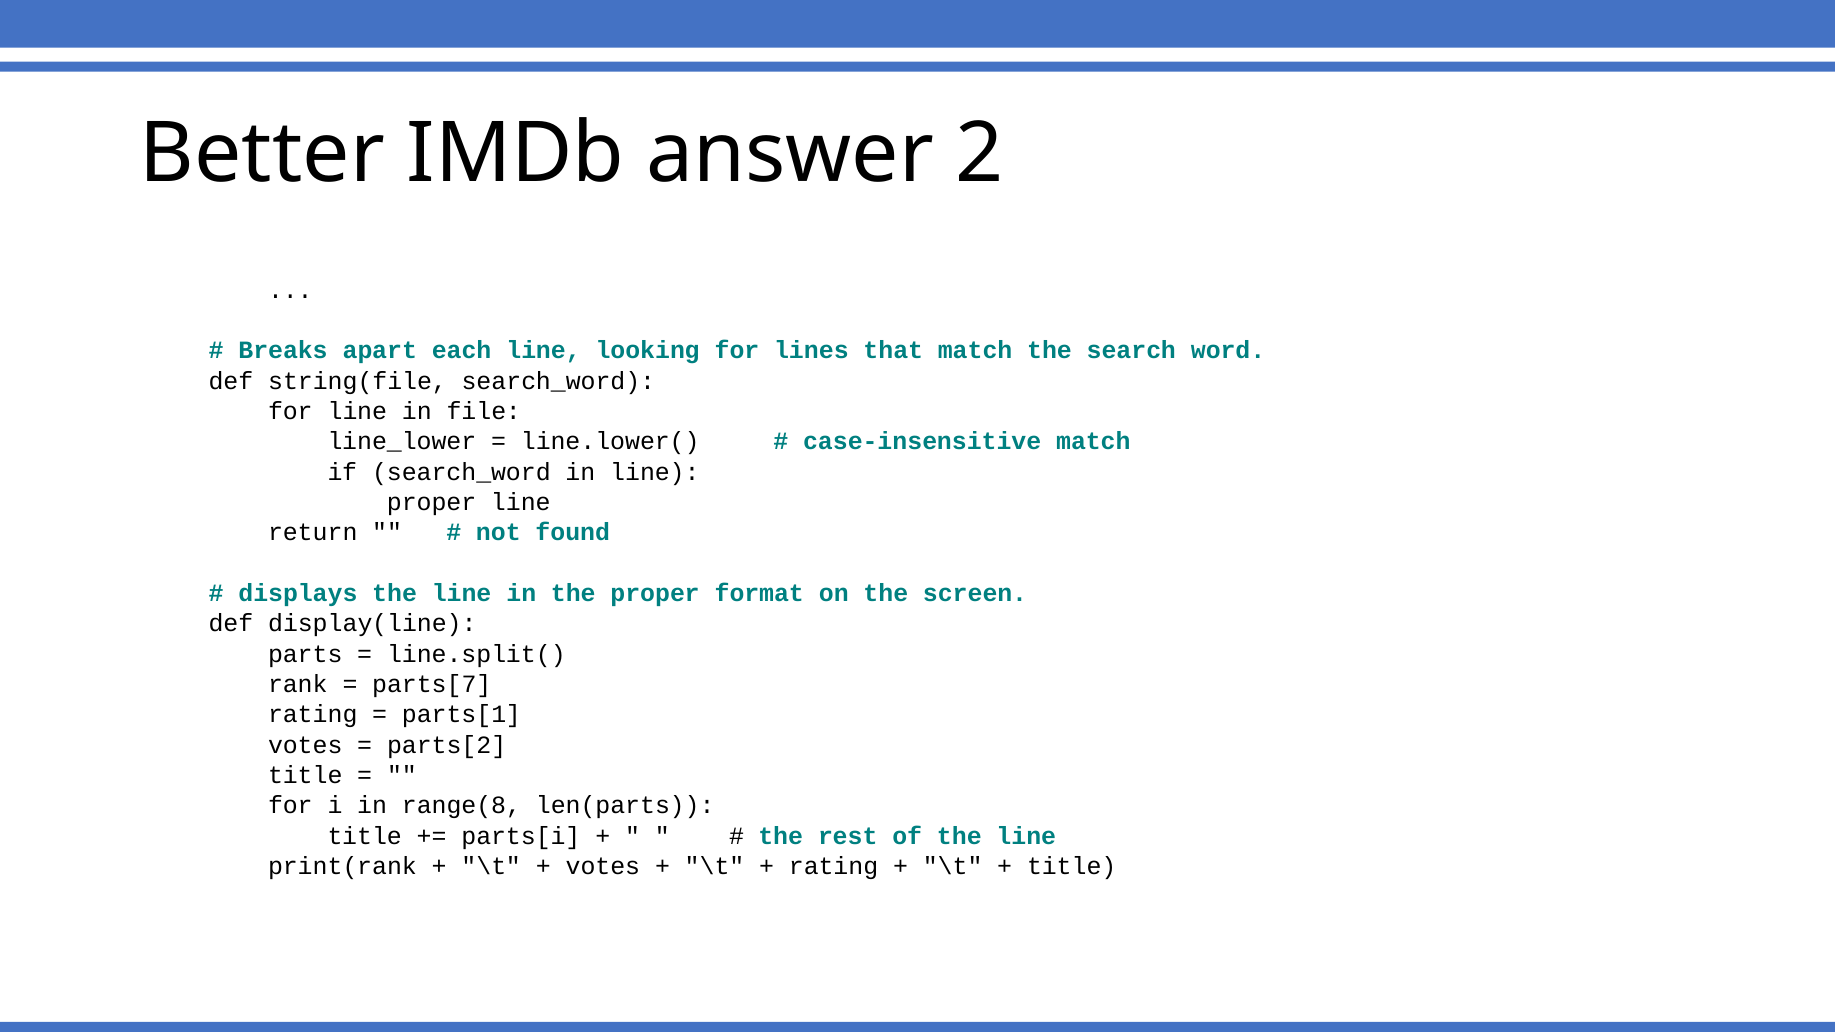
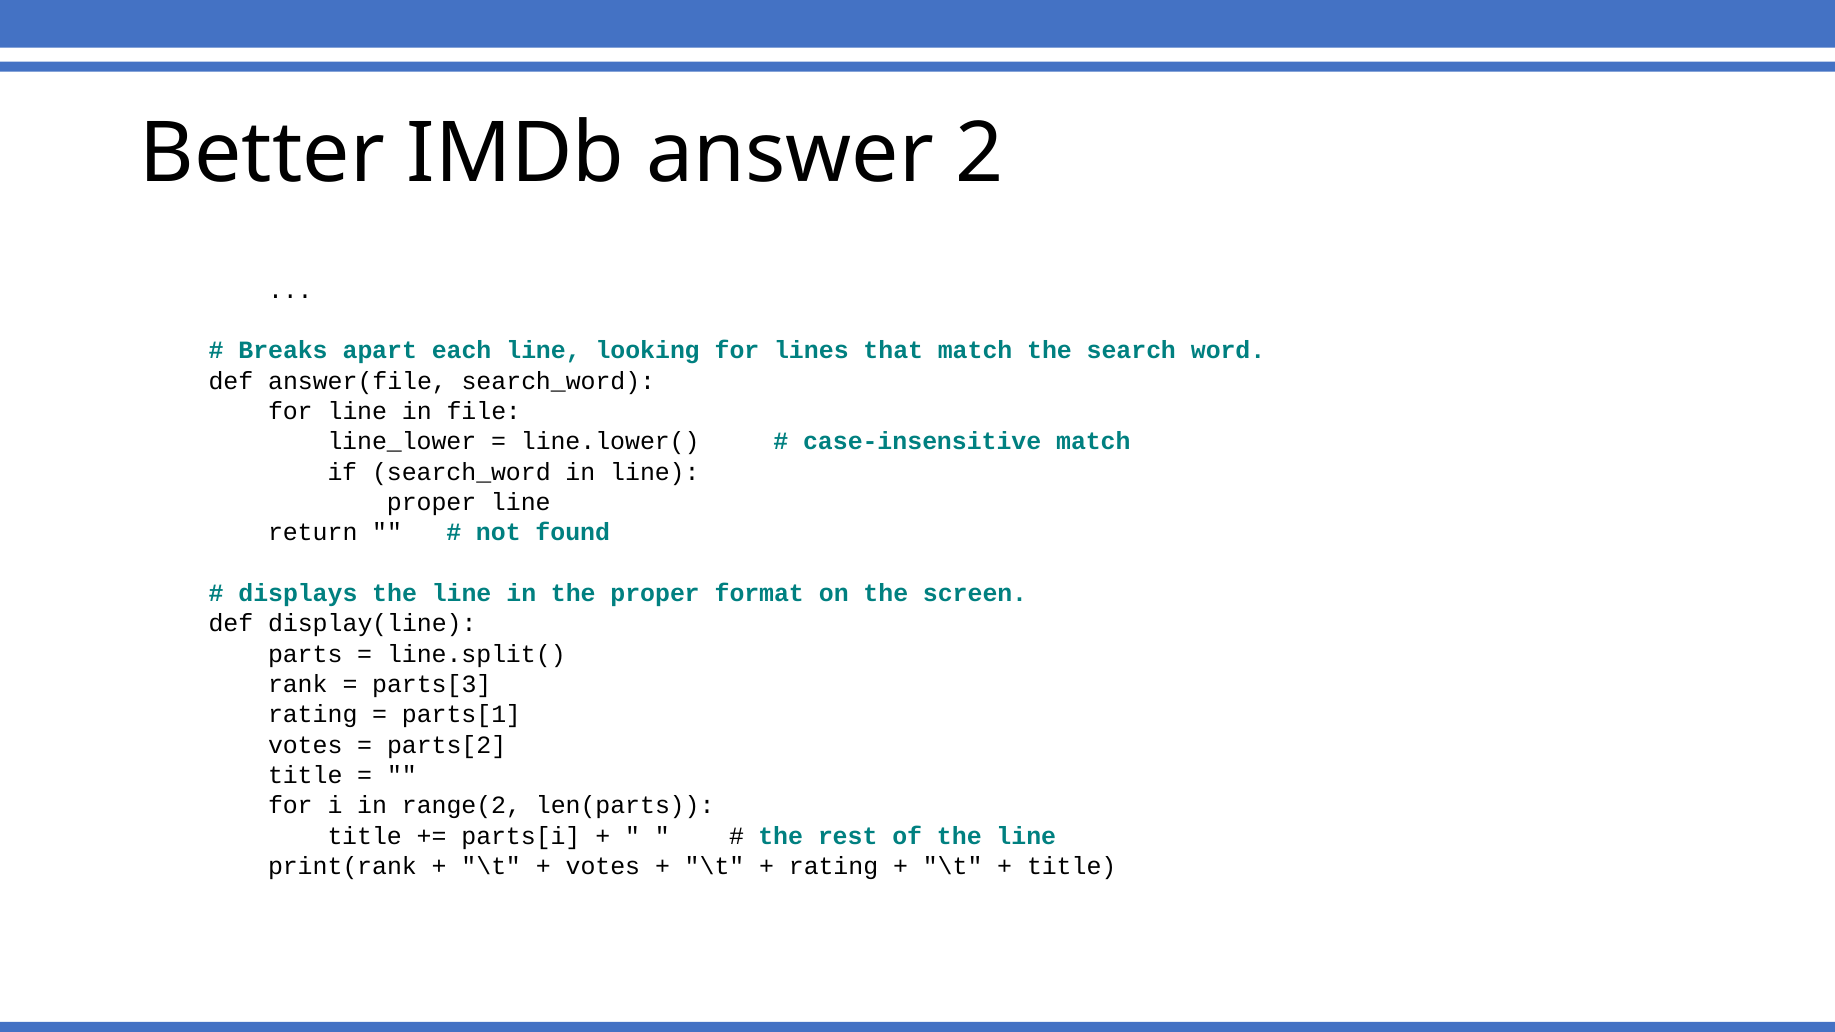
string(file: string(file -> answer(file (358, 381)
parts[7: parts[7 -> parts[3 (432, 684)
range(8: range(8 -> range(2 (461, 806)
